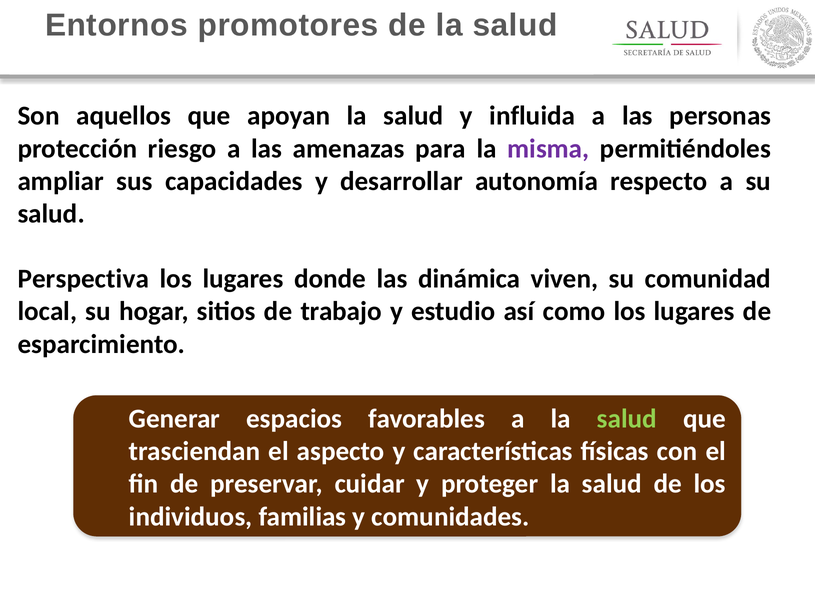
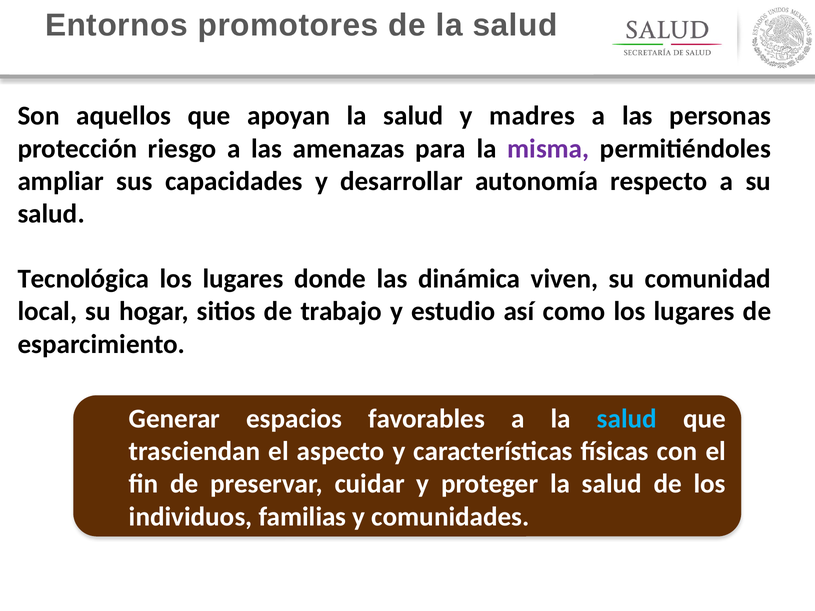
influida: influida -> madres (532, 116)
Perspectiva: Perspectiva -> Tecnológica (83, 279)
salud colour: light green -> light blue (627, 419)
